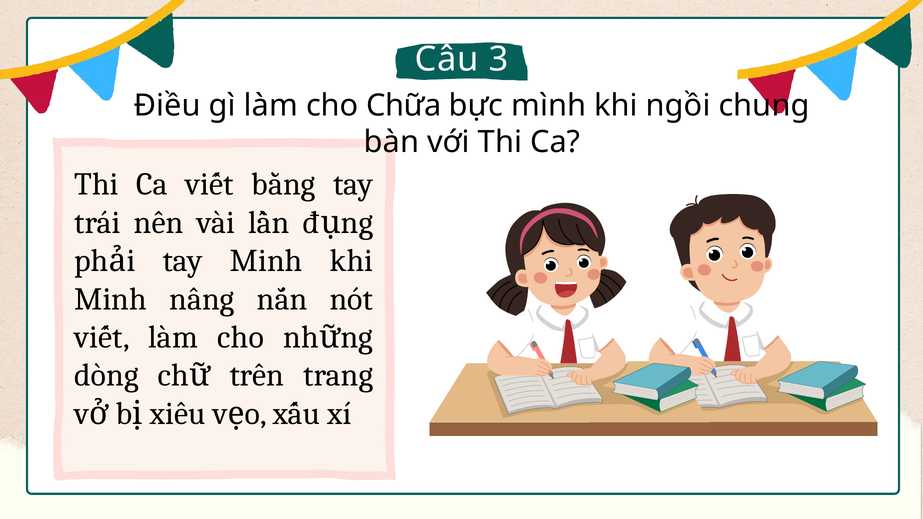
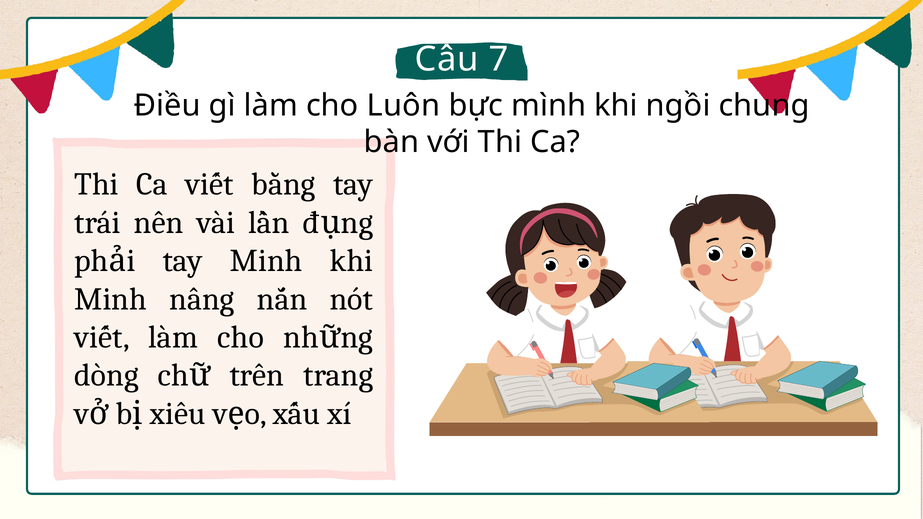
3: 3 -> 7 (499, 59)
Chữa: Chữa -> Luôn (403, 105)
